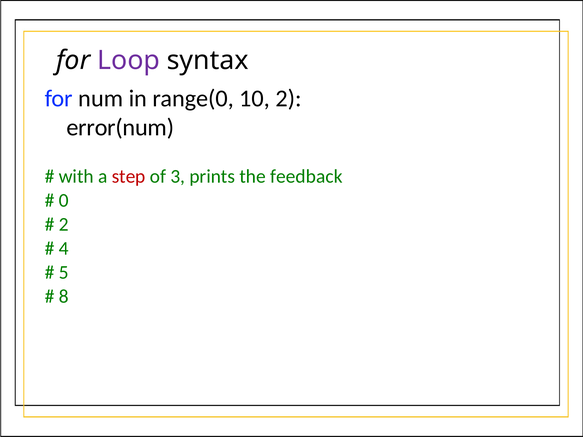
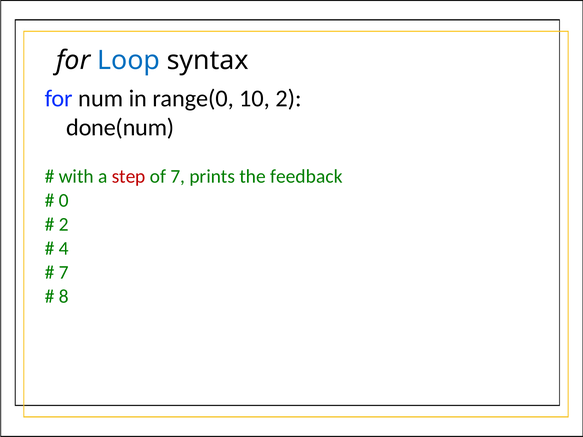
Loop colour: purple -> blue (129, 61)
error(num: error(num -> done(num (120, 128)
of 3: 3 -> 7 (178, 177)
5: 5 -> 7 (64, 273)
